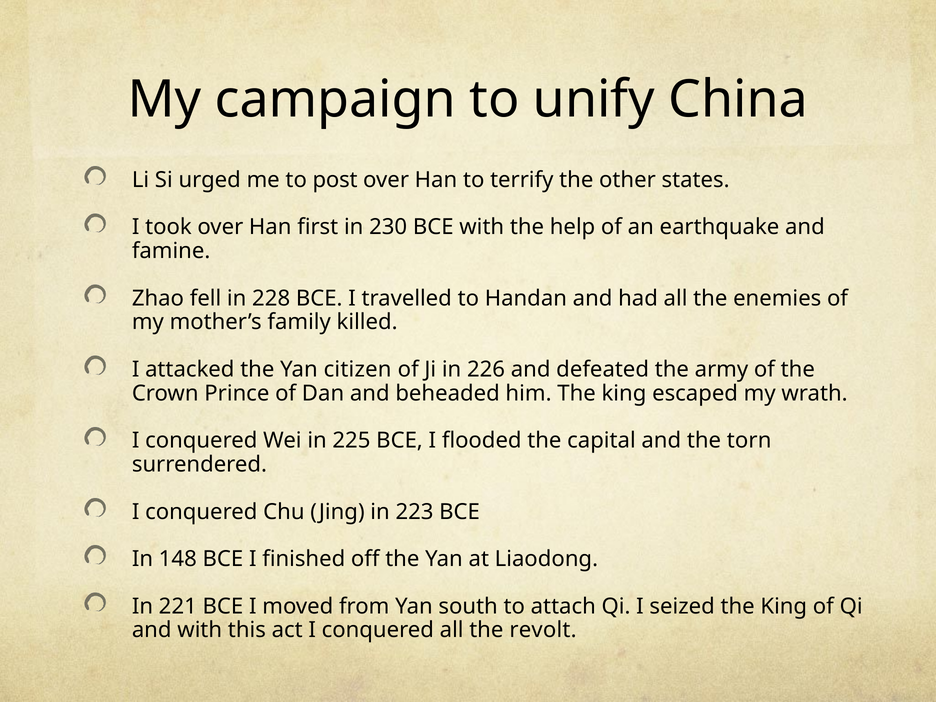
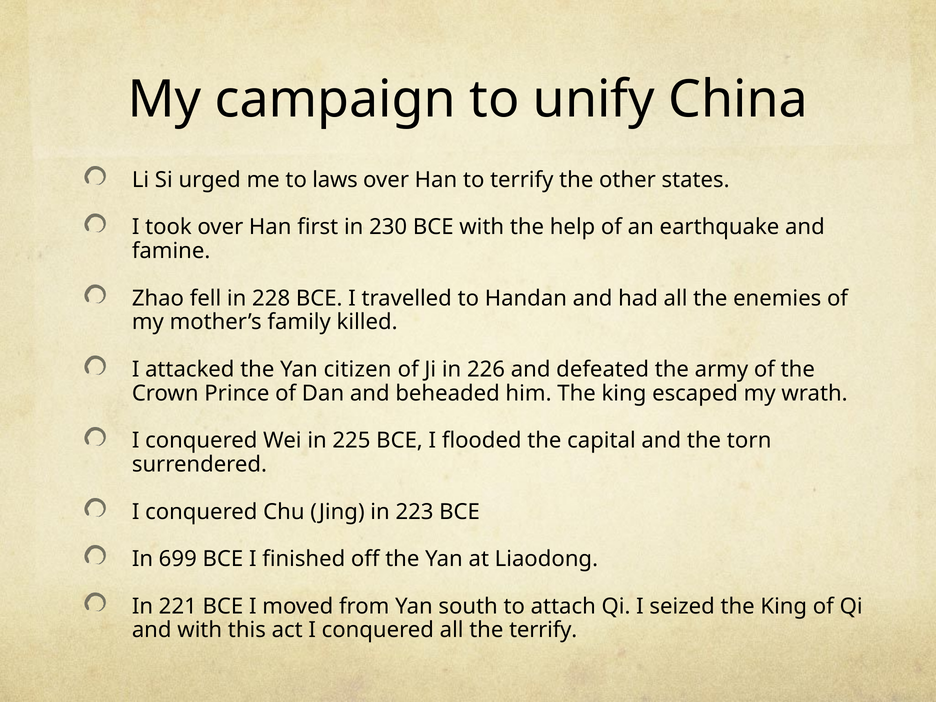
post: post -> laws (335, 180)
148: 148 -> 699 (178, 559)
the revolt: revolt -> terrify (543, 630)
